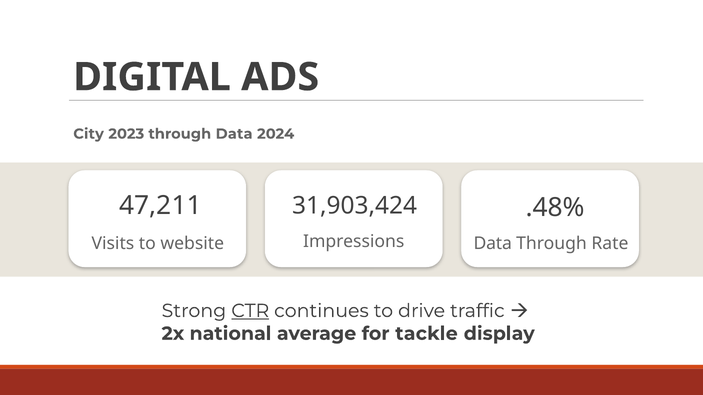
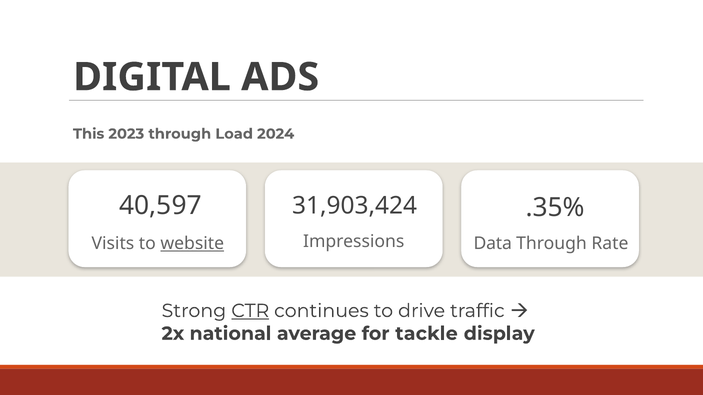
City: City -> This (89, 134)
through Data: Data -> Load (234, 134)
47,211: 47,211 -> 40,597 (160, 206)
.48%: .48% -> .35% (555, 208)
website underline: none -> present (192, 244)
